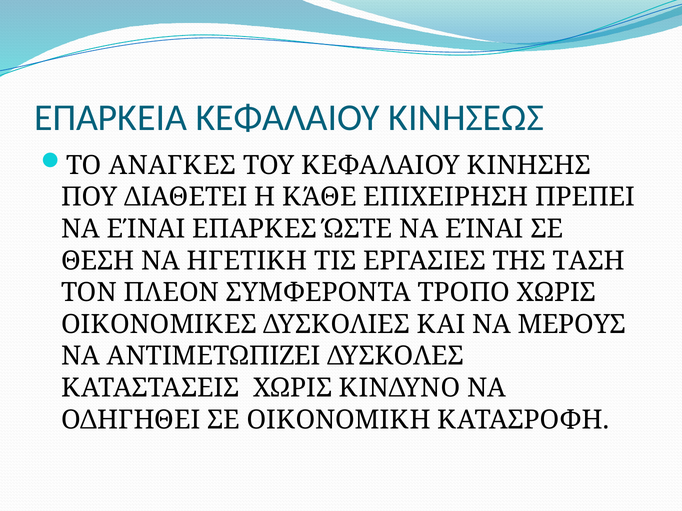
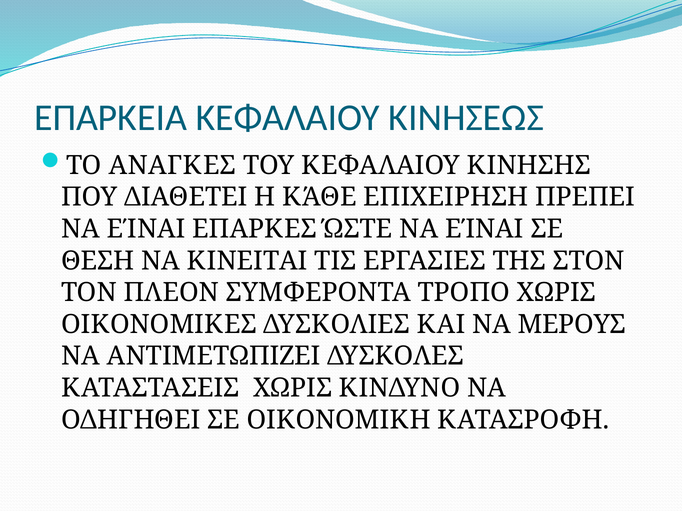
ΗΓΕΤΙΚΗ: ΗΓΕΤΙΚΗ -> ΚΙΝΕΙΤΑΙ (247, 261)
ΤΑΣΗ: ΤΑΣΗ -> ΣΤΟΝ (589, 261)
